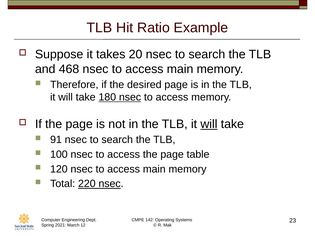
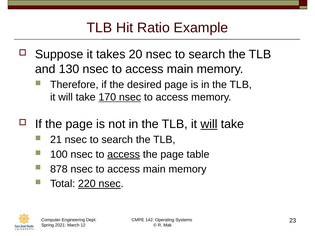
468: 468 -> 130 (69, 69)
180: 180 -> 170 (107, 97)
91: 91 -> 21 (56, 140)
access underline: none -> present (124, 155)
120: 120 -> 878 (59, 169)
